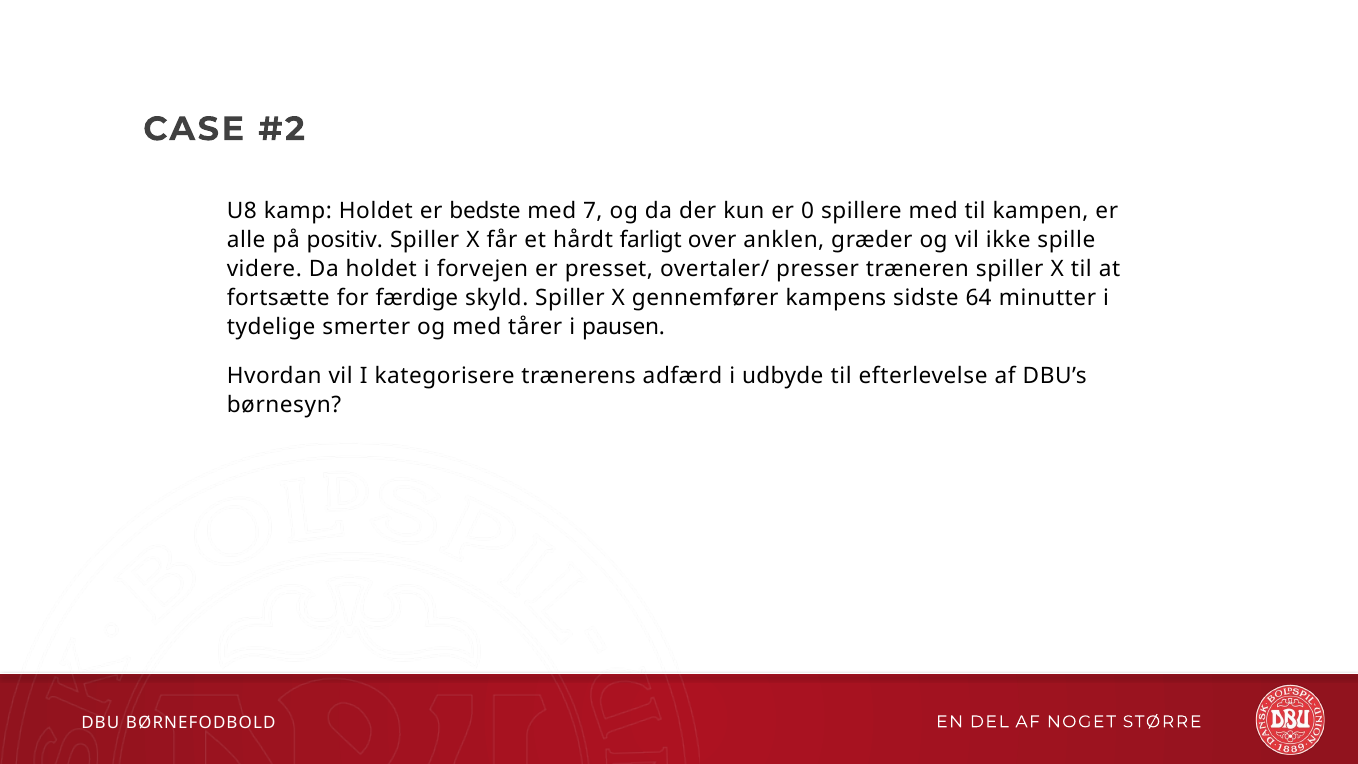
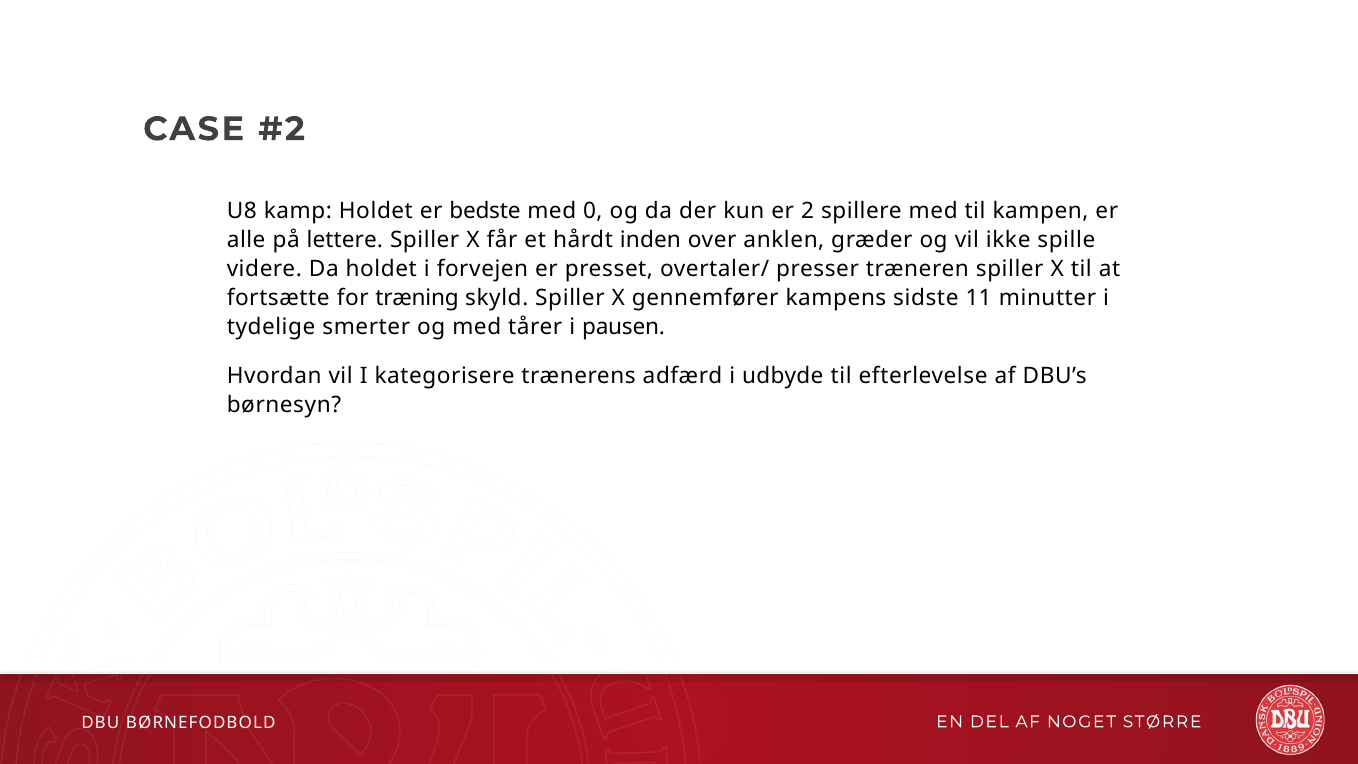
7: 7 -> 0 (593, 211)
0: 0 -> 2 (808, 211)
positiv: positiv -> lettere (345, 240)
farligt: farligt -> inden (650, 240)
færdige: færdige -> træning (417, 298)
64: 64 -> 11 (979, 298)
